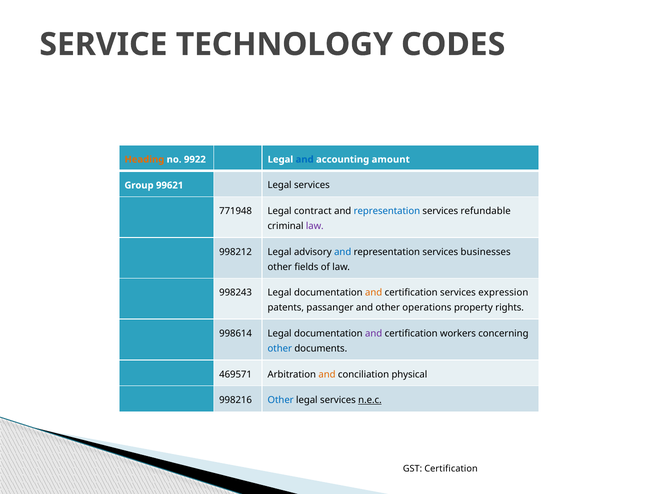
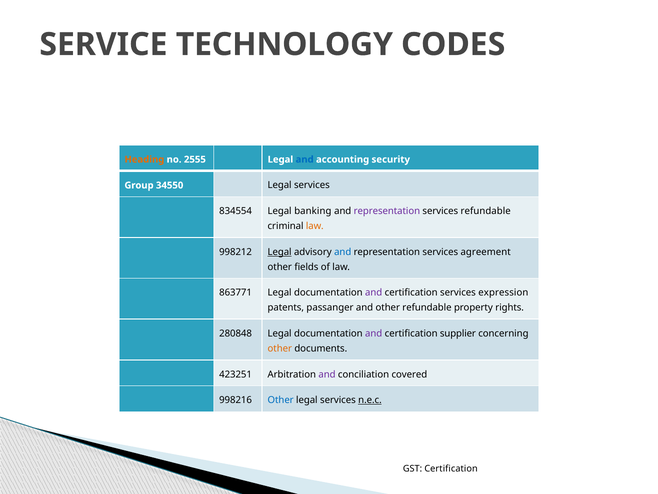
9922: 9922 -> 2555 (195, 159)
amount: amount -> security (391, 159)
99621: 99621 -> 34550 (170, 185)
771948: 771948 -> 834554 (236, 211)
contract: contract -> banking (313, 211)
representation colour: blue -> purple (387, 211)
law colour: purple -> orange (315, 226)
Legal underline: none -> present (280, 252)
businesses: businesses -> agreement (486, 252)
998243: 998243 -> 863771 (236, 292)
and colour: orange -> purple (374, 292)
other operations: operations -> refundable (427, 307)
998614: 998614 -> 280848 (236, 333)
workers: workers -> supplier (458, 333)
other colour: blue -> orange (280, 348)
469571: 469571 -> 423251 (236, 374)
and colour: orange -> purple (327, 374)
physical: physical -> covered (409, 374)
